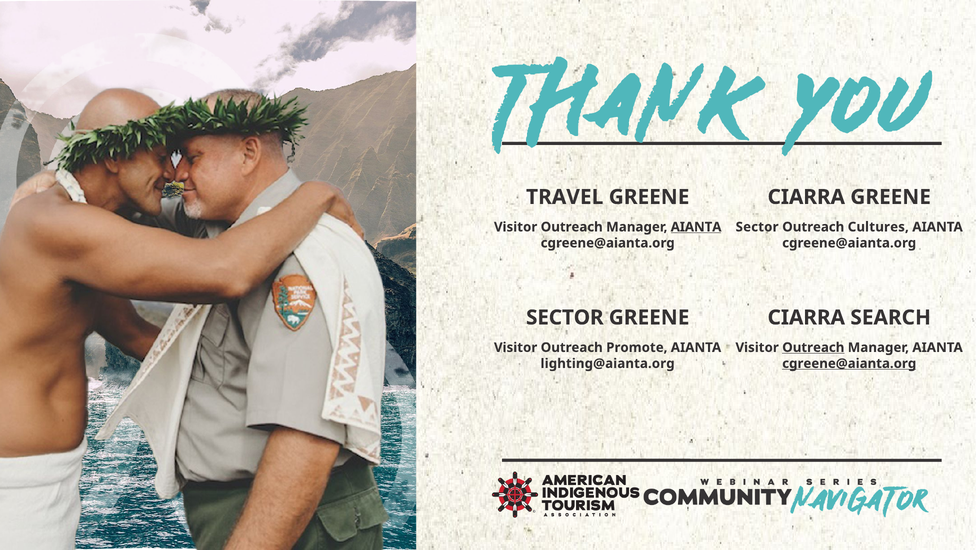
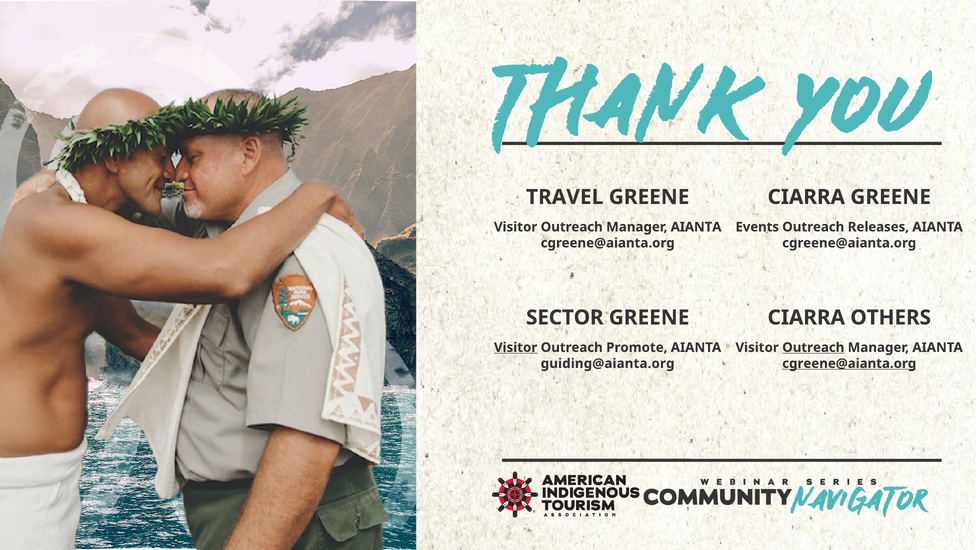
AIANTA underline: present -> none (696, 227)
Sector: Sector -> Events (757, 227)
Cultures: Cultures -> Releases (878, 227)
SEARCH: SEARCH -> OTHERS (891, 318)
Visitor underline: none -> present (516, 348)
lighting@aianta.org: lighting@aianta.org -> guiding@aianta.org (608, 364)
